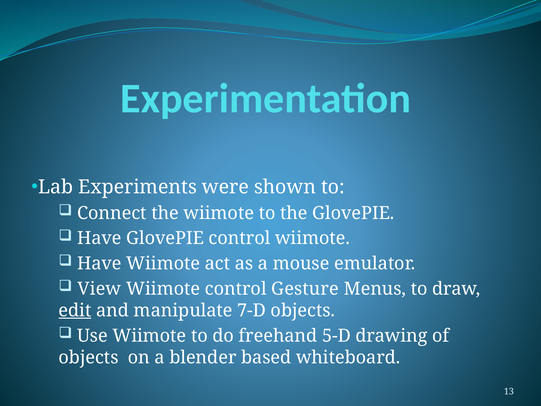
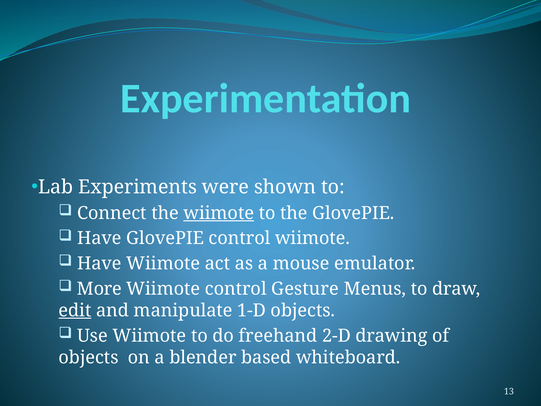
wiimote underline: none -> present (219, 213)
View: View -> More (99, 289)
7-D: 7-D -> 1-D (252, 310)
5-D: 5-D -> 2-D (336, 336)
